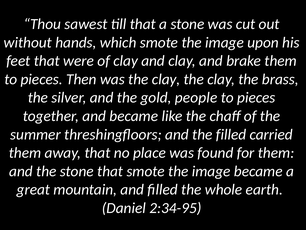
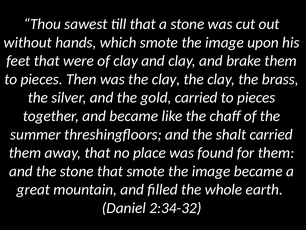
gold people: people -> carried (196, 97)
the filled: filled -> shalt (231, 134)
2:34-95: 2:34-95 -> 2:34-32 (175, 208)
